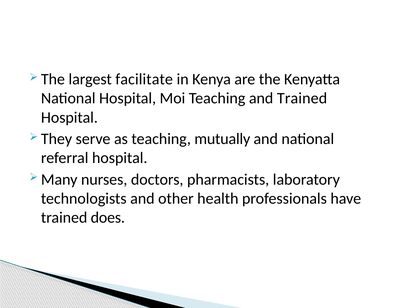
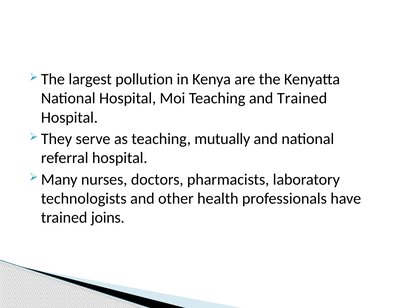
facilitate: facilitate -> pollution (144, 79)
does: does -> joins (108, 217)
